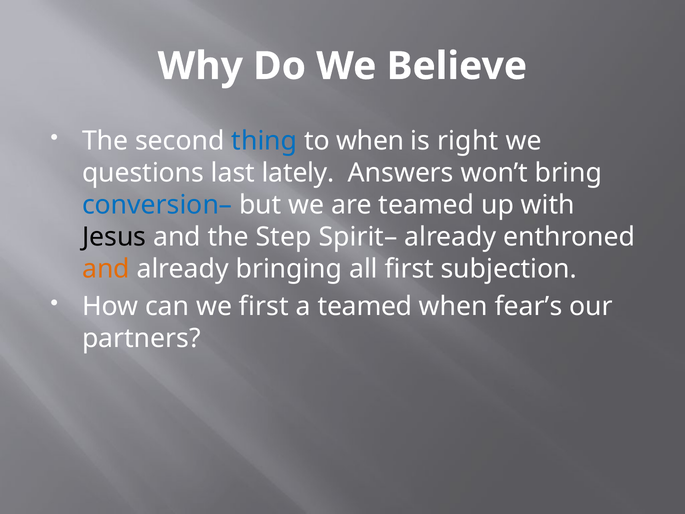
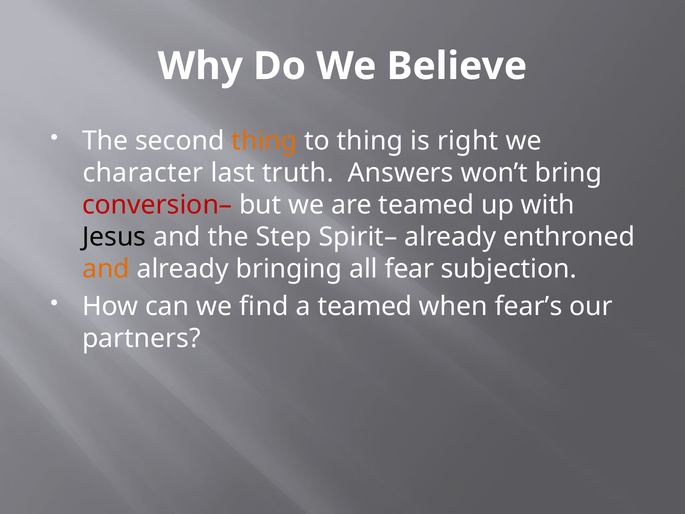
thing colour: blue -> orange (264, 141)
to when: when -> thing (370, 141)
questions: questions -> character (143, 173)
lately: lately -> truth (298, 173)
conversion– colour: blue -> red (157, 205)
all first: first -> fear (409, 269)
we first: first -> find (264, 306)
